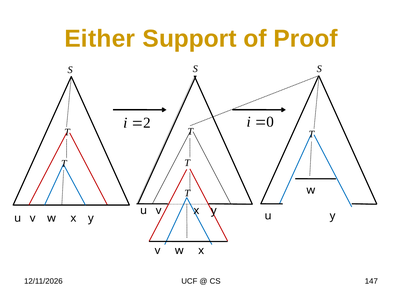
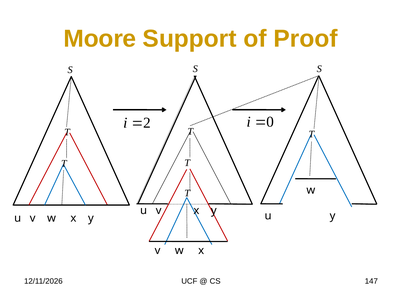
Either: Either -> Moore (100, 39)
